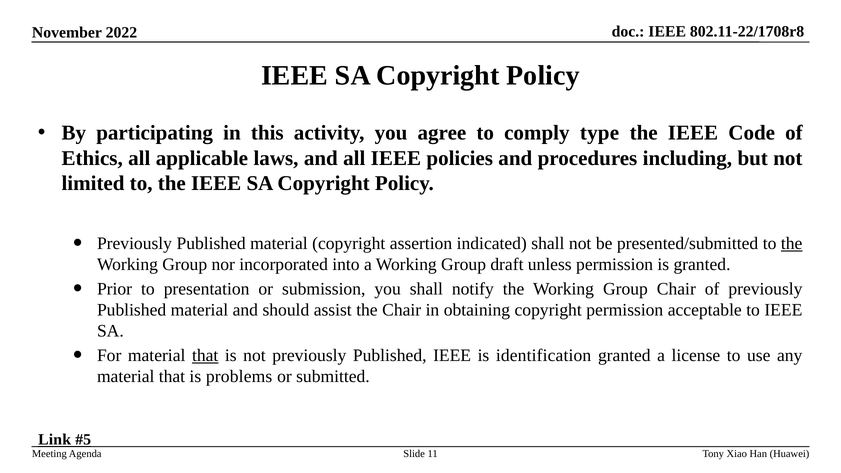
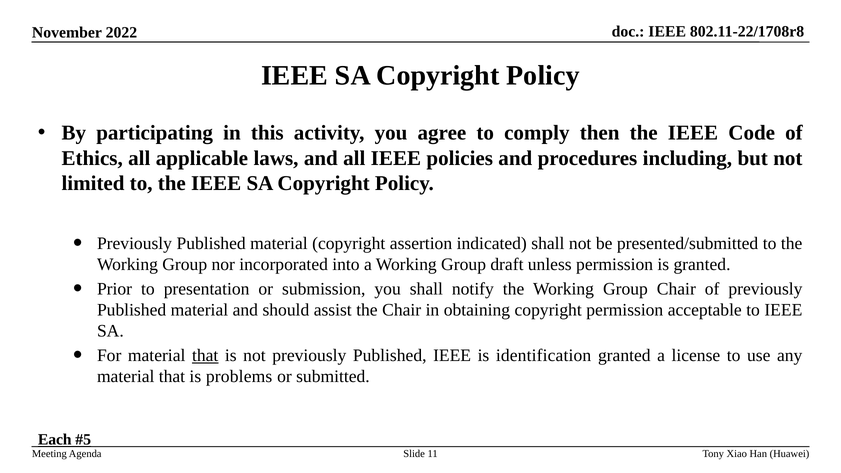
type: type -> then (600, 133)
the underline: present -> none (792, 243)
Link: Link -> Each (55, 439)
